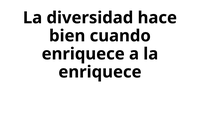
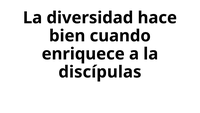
enriquece: enriquece -> discípulas (100, 72)
